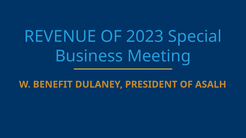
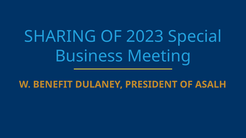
REVENUE: REVENUE -> SHARING (60, 37)
